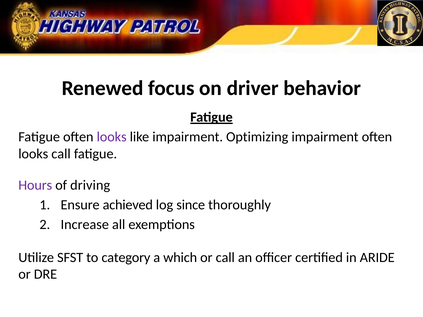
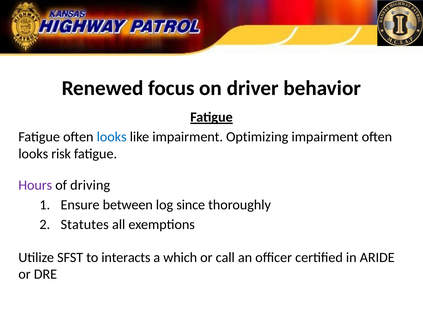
looks colour: purple -> blue (112, 137)
looks call: call -> risk (61, 154)
achieved: achieved -> between (128, 205)
Increase: Increase -> Statutes (85, 225)
category: category -> interacts (126, 258)
